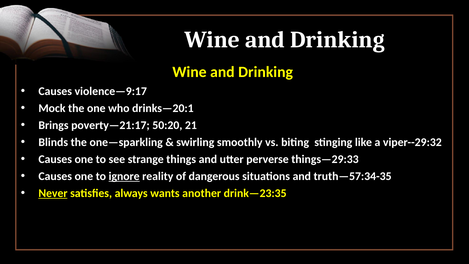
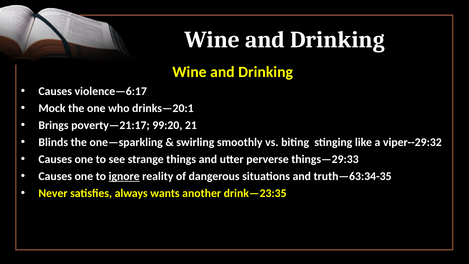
violence—9:17: violence—9:17 -> violence—6:17 (111, 91)
50:20: 50:20 -> 99:20 (167, 125)
truth—57:34-35: truth—57:34-35 -> truth—63:34-35 (353, 176)
Never underline: present -> none (53, 193)
